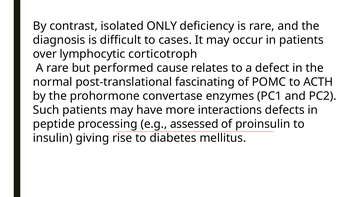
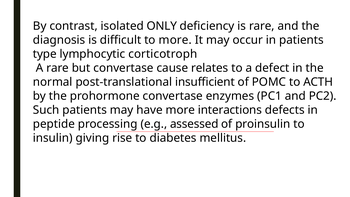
to cases: cases -> more (175, 40)
over: over -> type (45, 54)
but performed: performed -> convertase (123, 68)
fascinating: fascinating -> insufficient (205, 82)
